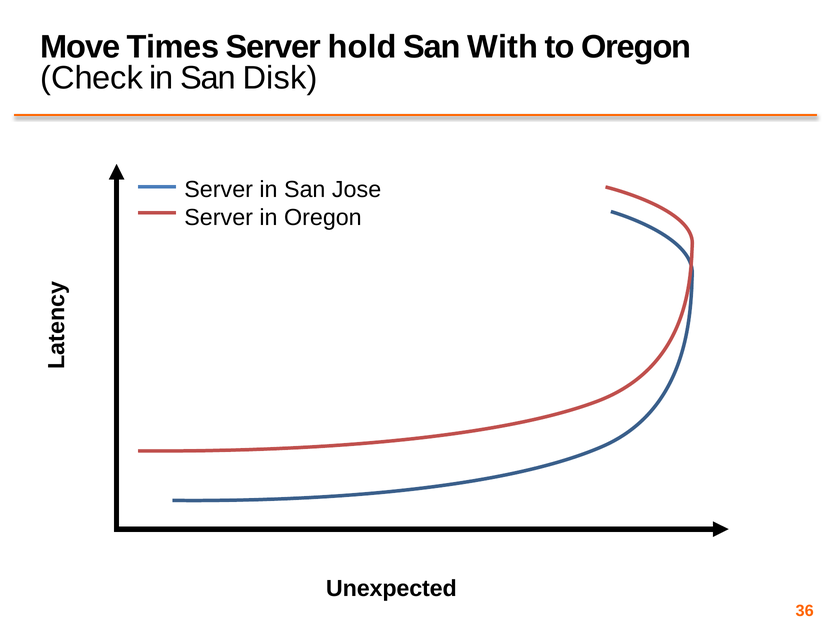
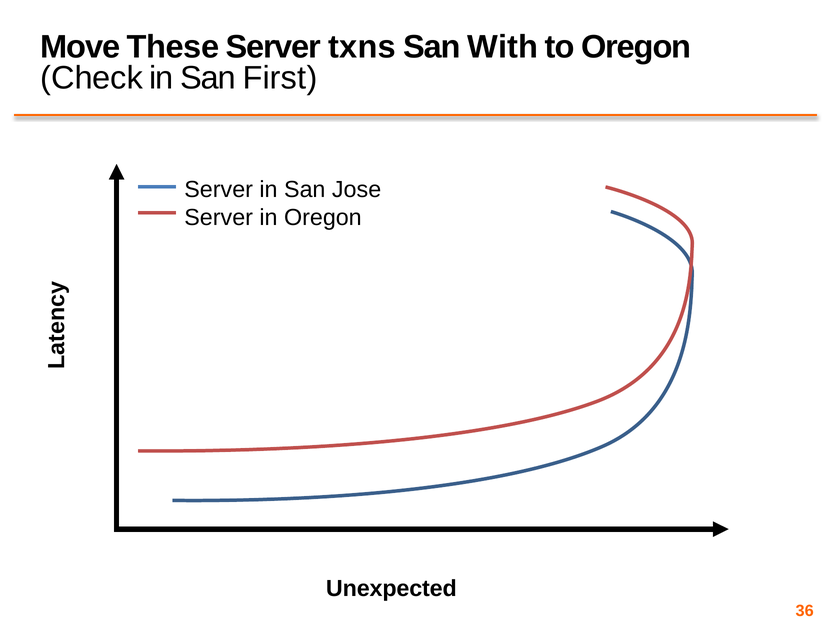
Times: Times -> These (173, 47)
hold: hold -> txns (362, 47)
Disk: Disk -> First (280, 78)
